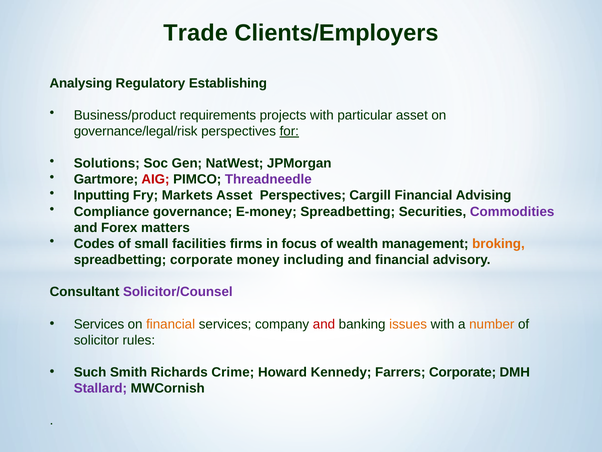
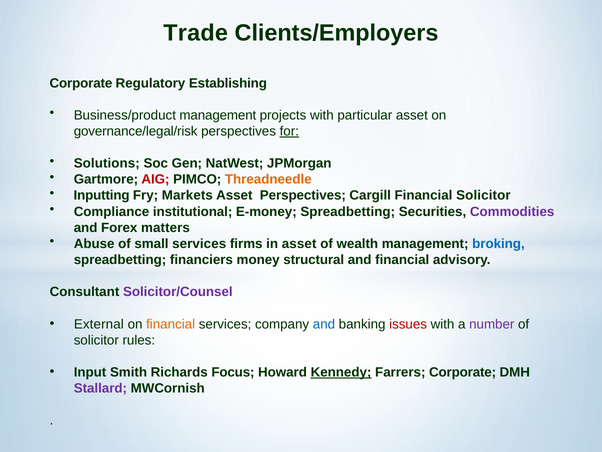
Analysing: Analysing -> Corporate (81, 83)
Business/product requirements: requirements -> management (218, 115)
Threadneedle colour: purple -> orange (268, 179)
Financial Advising: Advising -> Solicitor (483, 195)
governance: governance -> institutional (193, 211)
Codes: Codes -> Abuse (94, 243)
small facilities: facilities -> services (199, 243)
in focus: focus -> asset (299, 243)
broking colour: orange -> blue (498, 243)
spreadbetting corporate: corporate -> financiers (201, 260)
including: including -> structural (314, 260)
Services: Services -> External (99, 324)
and colour: red -> blue (324, 324)
issues colour: orange -> red (408, 324)
number colour: orange -> purple (492, 324)
Such: Such -> Input (90, 372)
Crime: Crime -> Focus (233, 372)
Kennedy underline: none -> present (341, 372)
